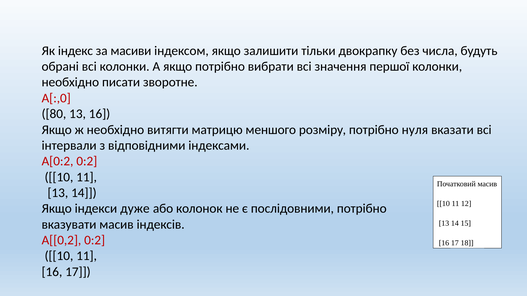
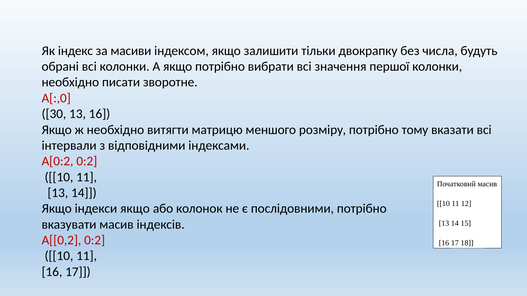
80: 80 -> 30 (54, 114)
нуля: нуля -> тому (415, 130)
індекси дуже: дуже -> якщо (135, 209)
